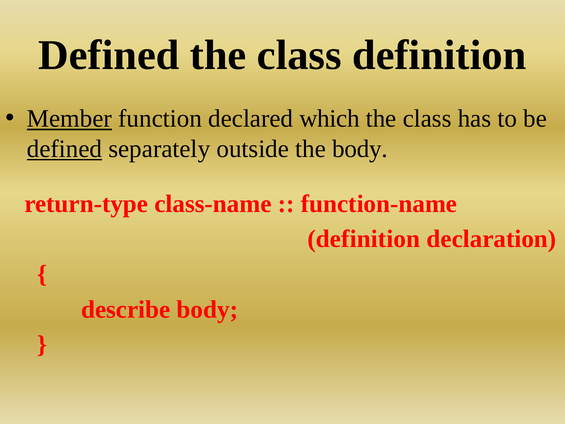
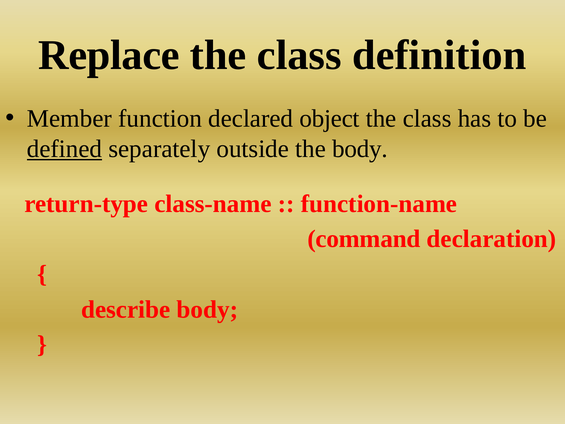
Defined: Defined -> Replace (109, 55)
Member underline: present -> none (69, 119)
which: which -> object (330, 119)
definition: definition -> command (364, 239)
